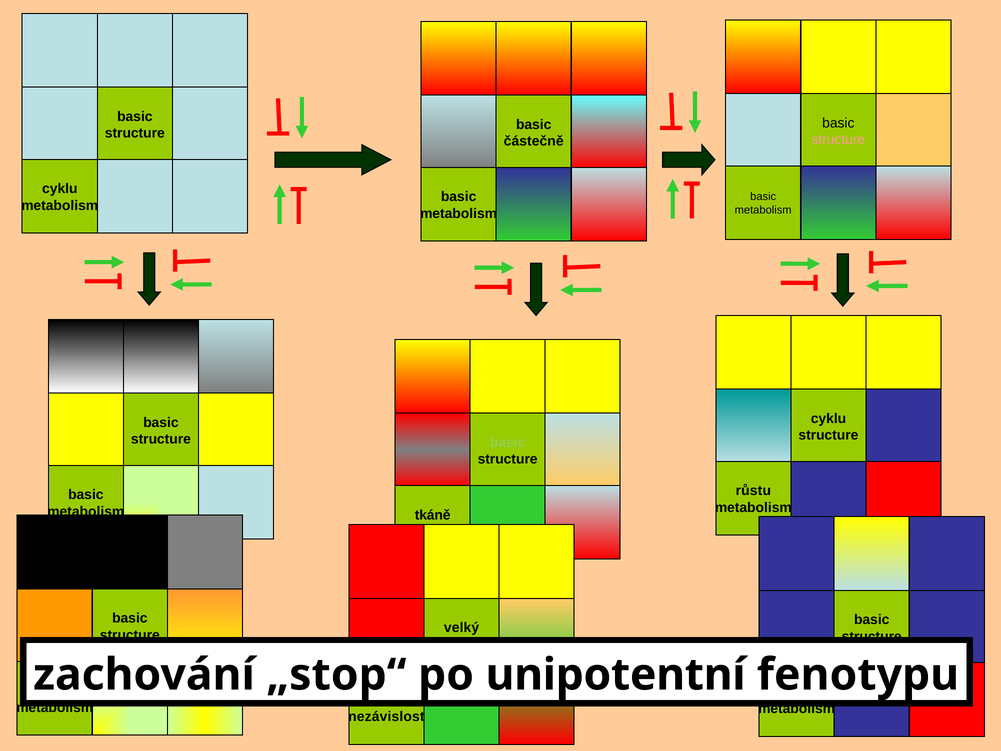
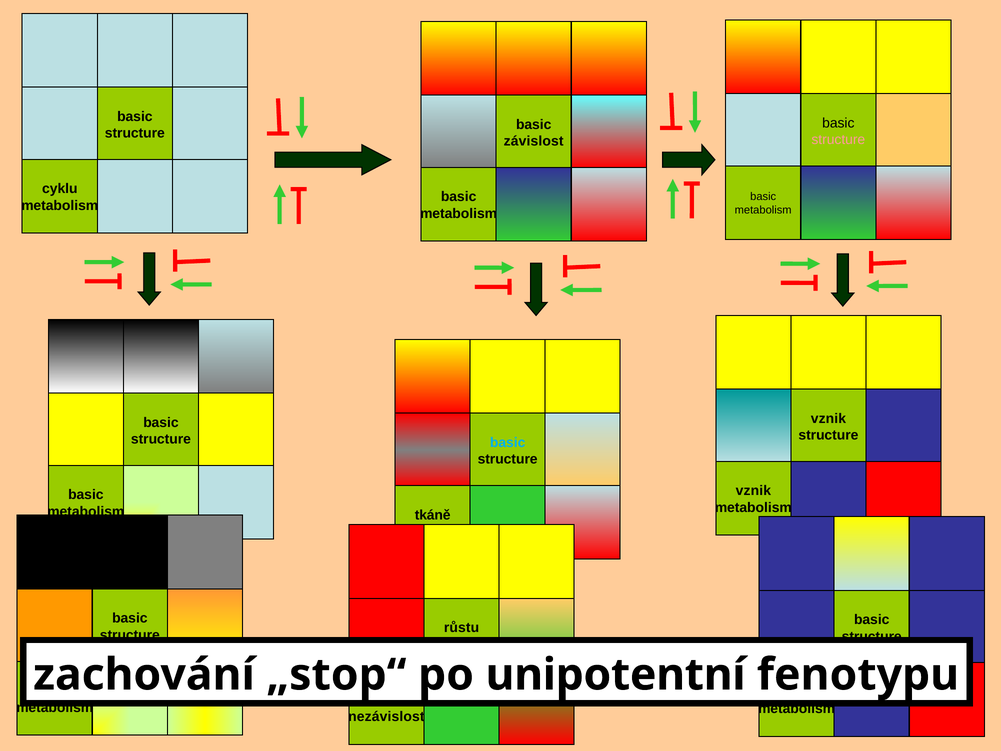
částečně: částečně -> závislost (534, 141)
cyklu: cyklu -> vznik (828, 418)
basic colour: light green -> light blue (508, 443)
růstu: růstu -> vznik (753, 491)
velký: velký -> růstu (462, 628)
